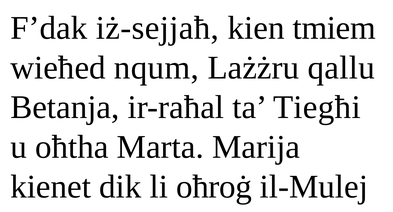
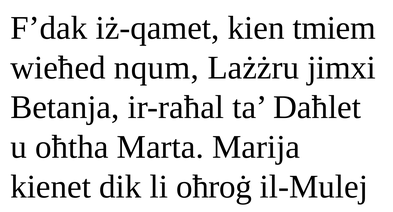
iż-sejjaħ: iż-sejjaħ -> iż-qamet (158, 28)
qallu: qallu -> jimxi (342, 68)
Tiegħi: Tiegħi -> Daħlet (317, 107)
